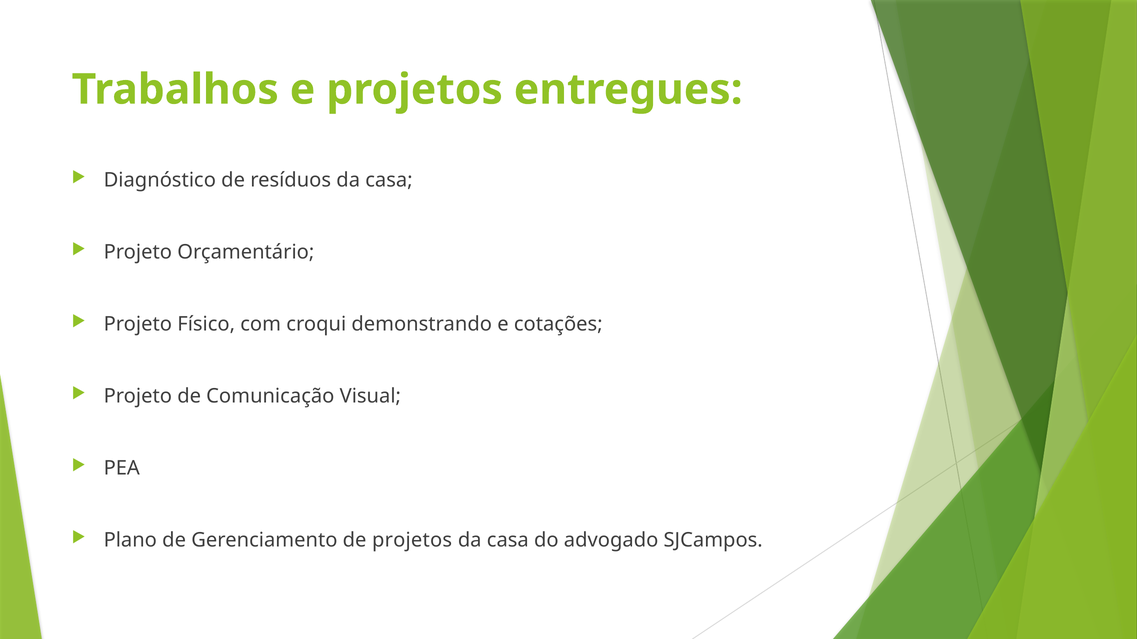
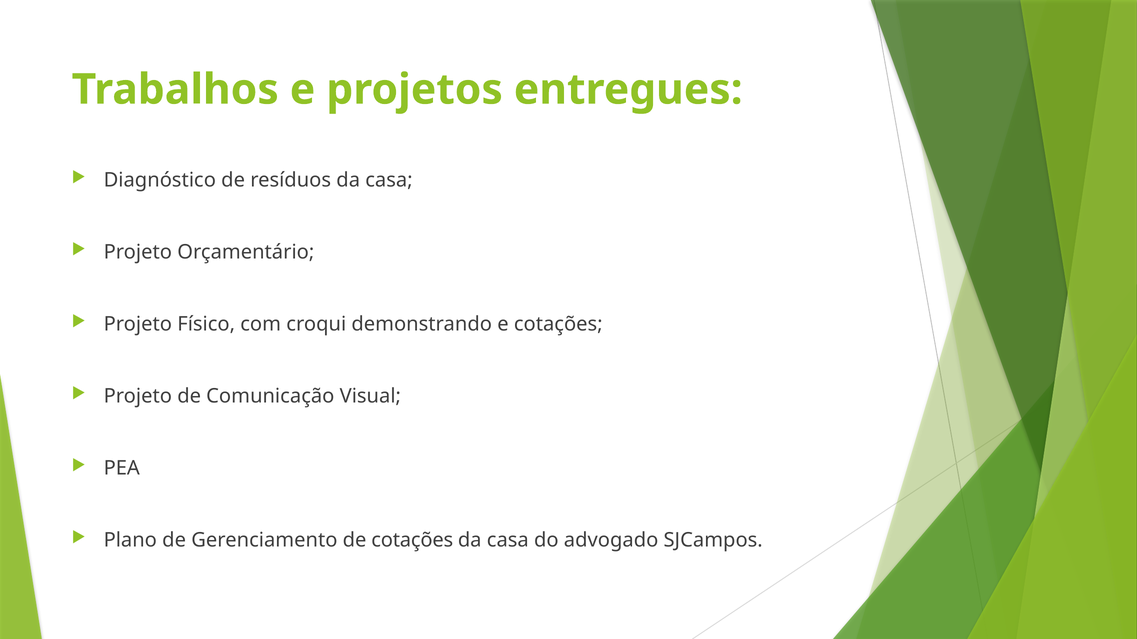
de projetos: projetos -> cotações (412, 541)
